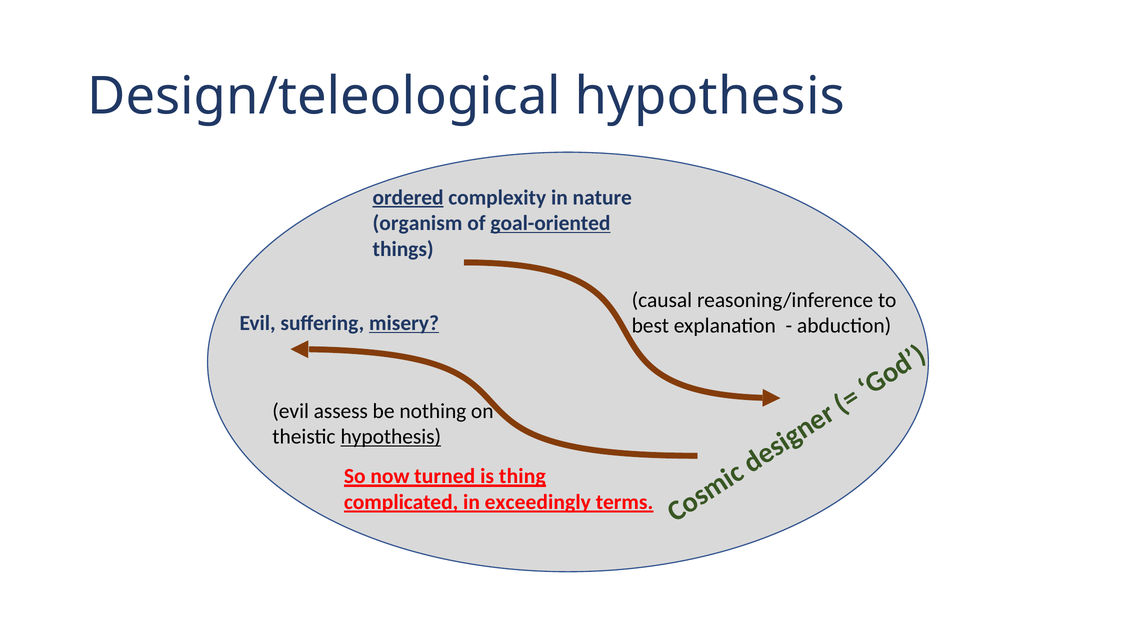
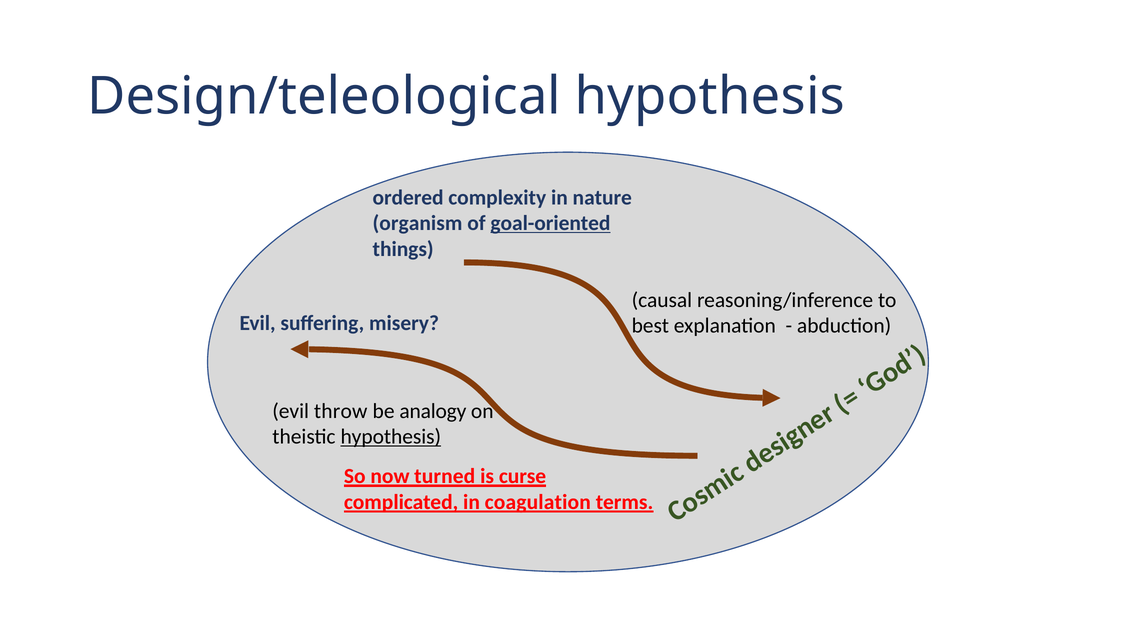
ordered underline: present -> none (408, 198)
misery underline: present -> none (404, 324)
assess: assess -> throw (341, 411)
nothing: nothing -> analogy (433, 411)
thing: thing -> curse (523, 477)
exceedingly: exceedingly -> coagulation (538, 503)
